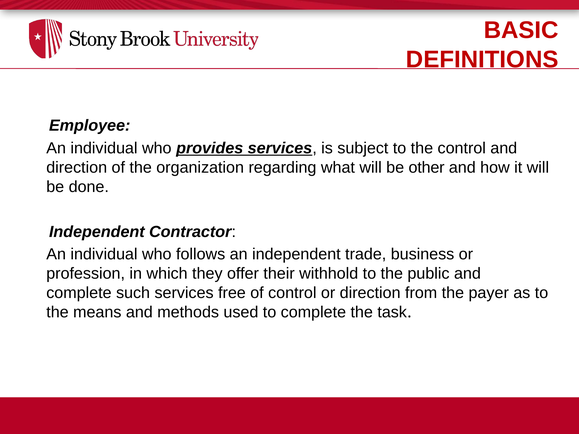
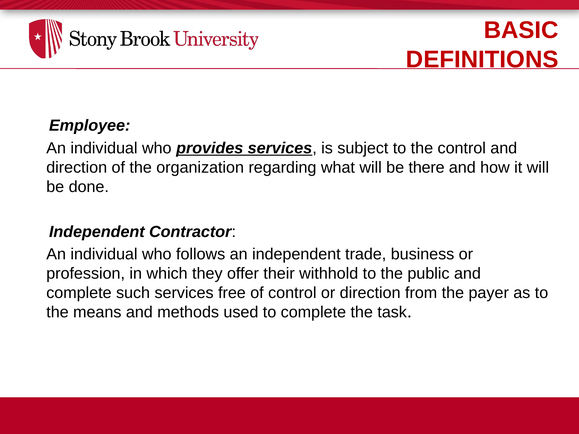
other: other -> there (427, 168)
